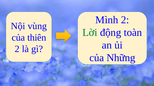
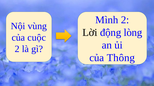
Lời colour: green -> black (90, 33)
toàn: toàn -> lòng (133, 33)
thiên: thiên -> cuộc (37, 38)
Những: Những -> Thông (121, 58)
